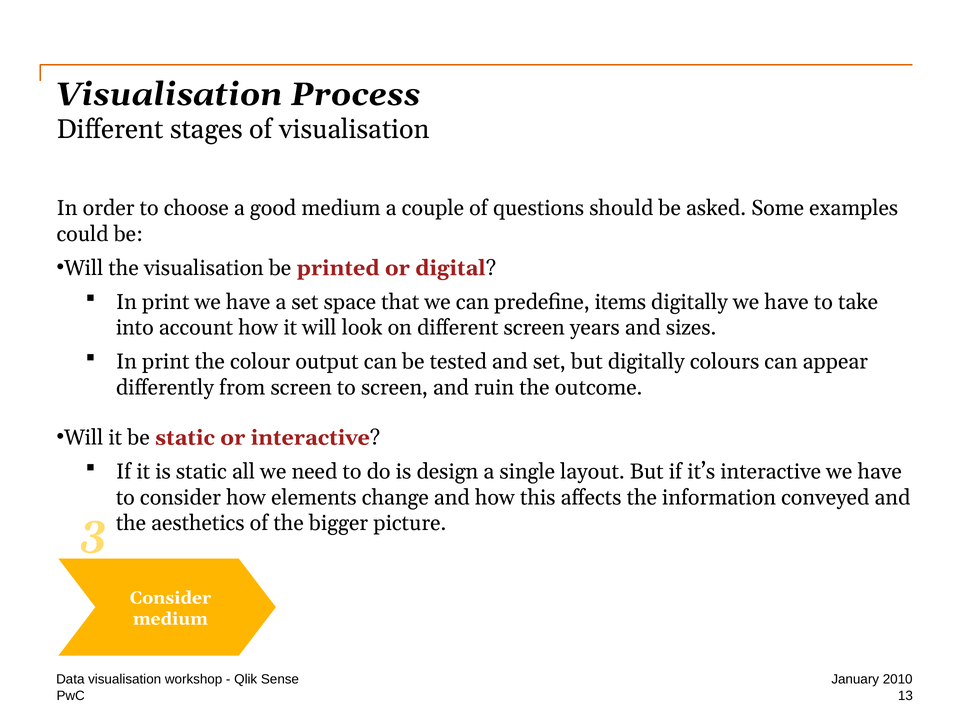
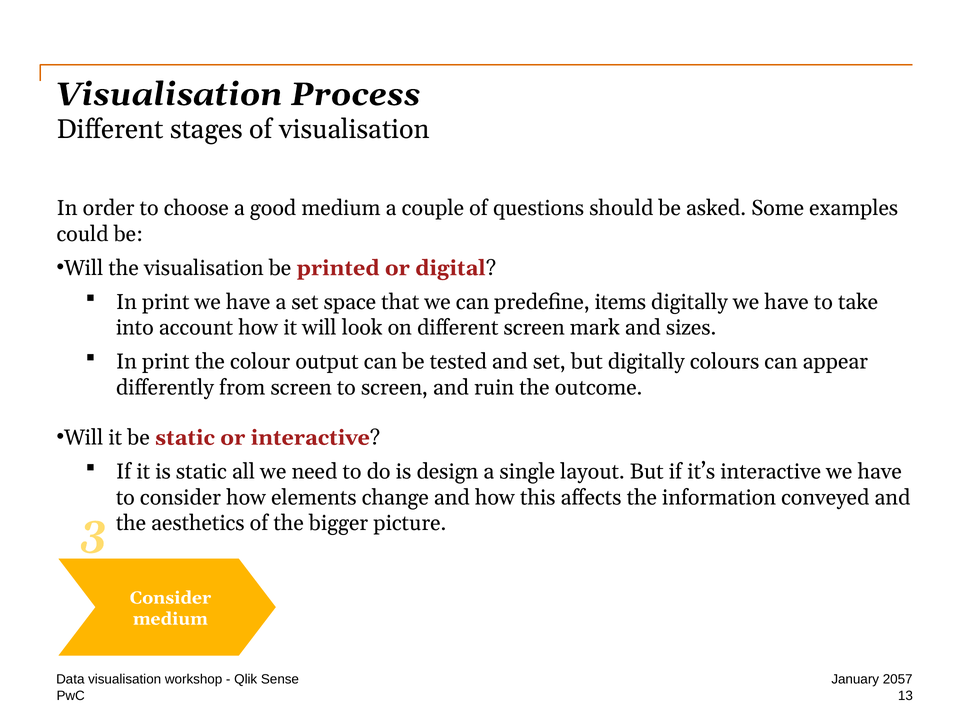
years: years -> mark (595, 328)
2010: 2010 -> 2057 (898, 679)
